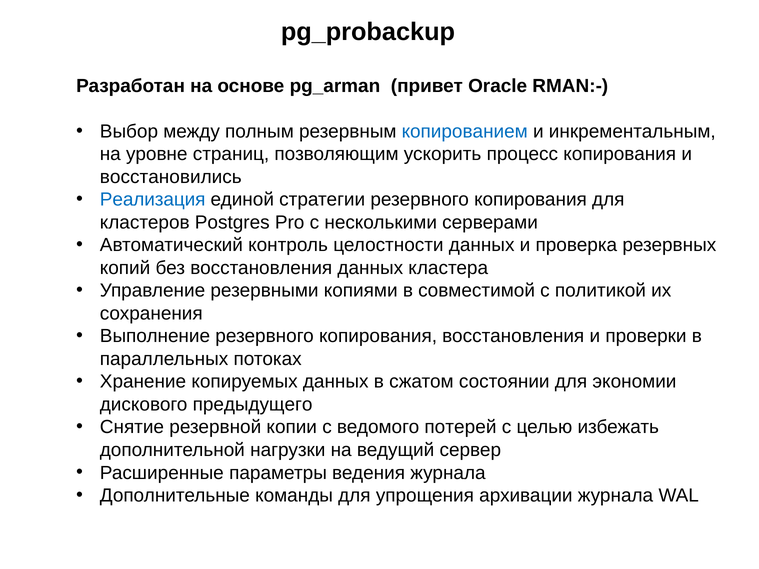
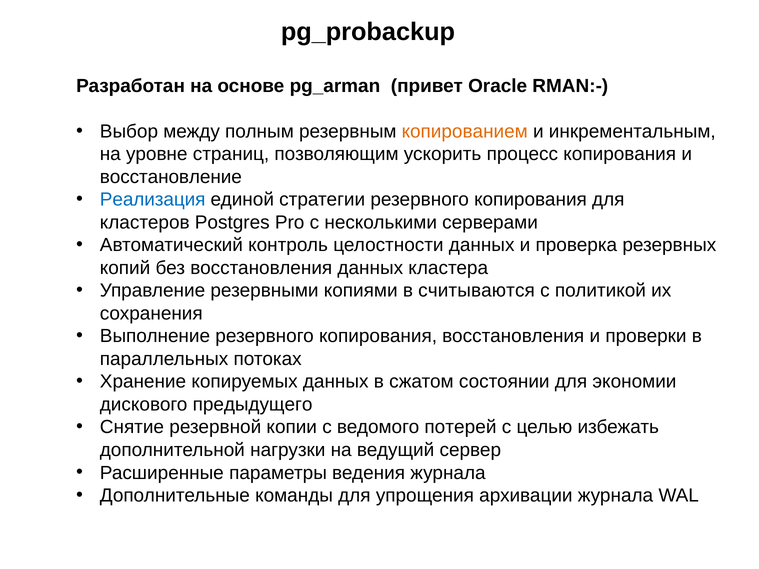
копированием colour: blue -> orange (465, 131)
восстановились: восстановились -> восстановление (171, 177)
совместимой: совместимой -> считываются (477, 291)
